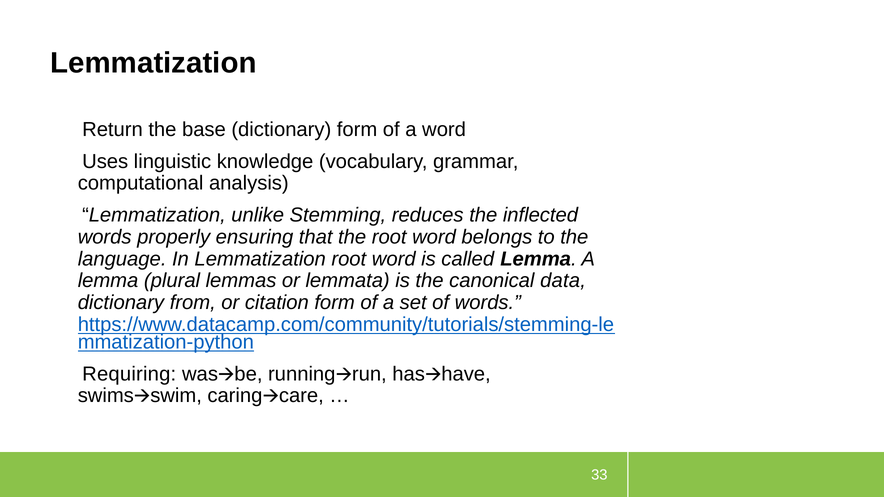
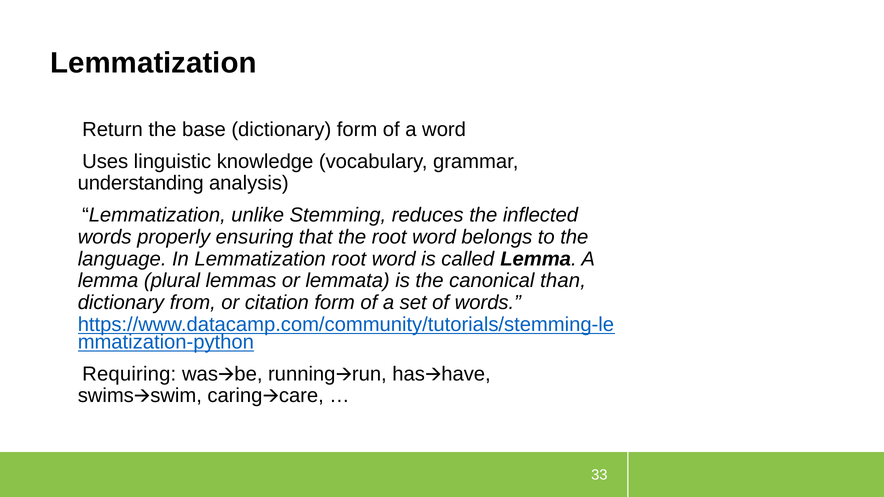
computational: computational -> understanding (141, 183)
data: data -> than (563, 281)
